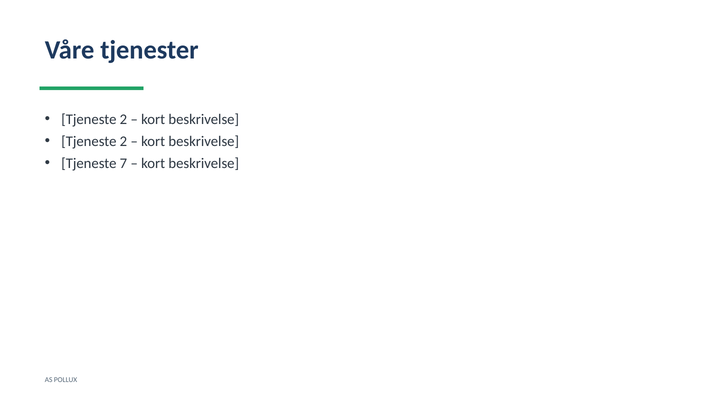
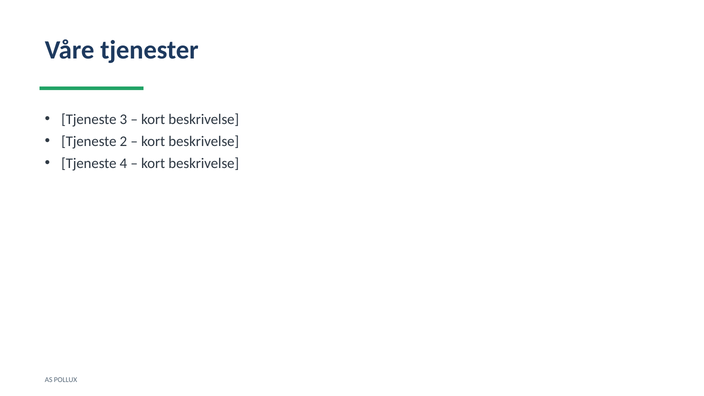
2: 2 -> 3 (123, 119)
7: 7 -> 4 (123, 163)
